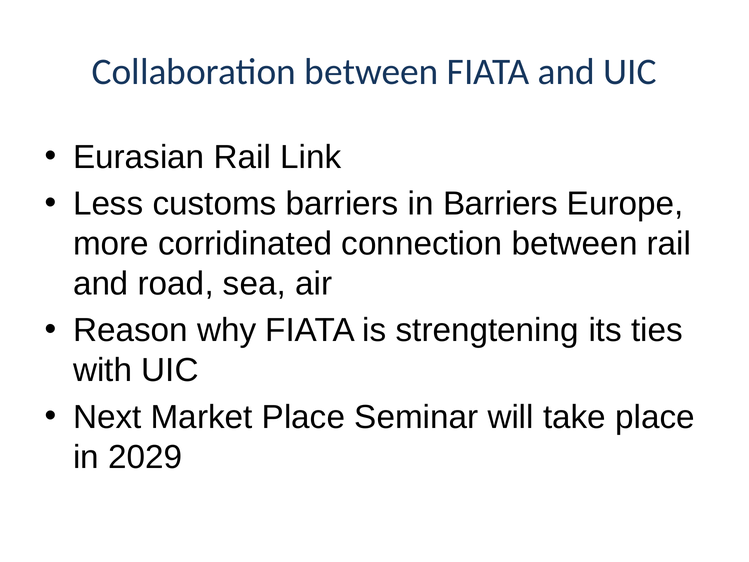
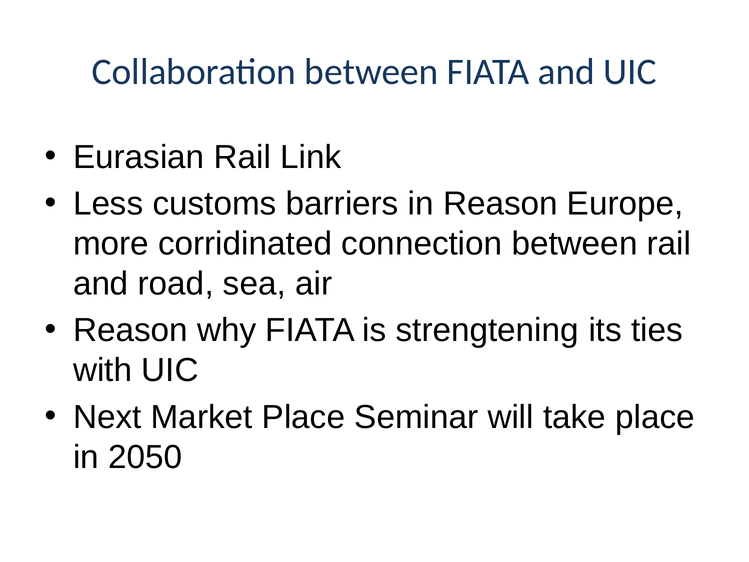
in Barriers: Barriers -> Reason (500, 204)
2029: 2029 -> 2050 (145, 457)
